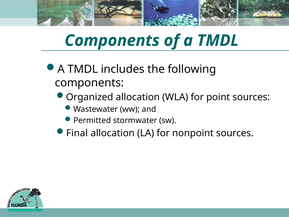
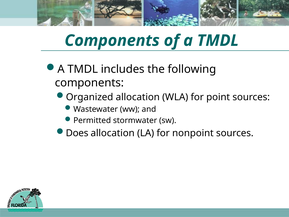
Final: Final -> Does (77, 133)
